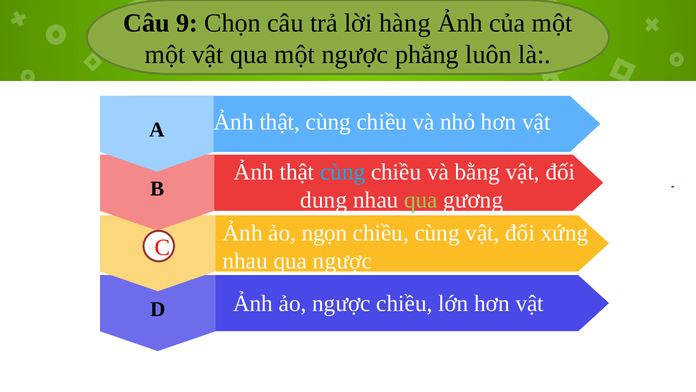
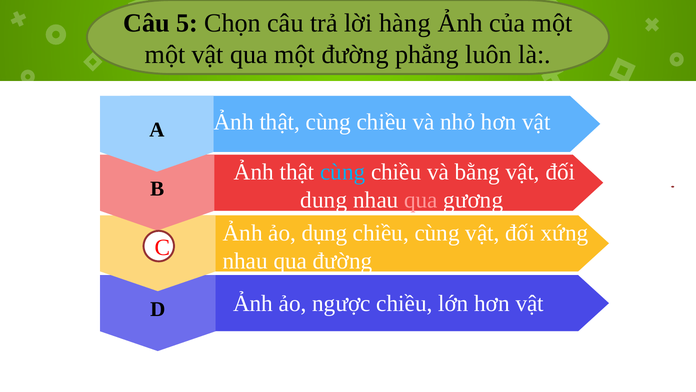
9: 9 -> 5 (187, 23)
một ngược: ngược -> đường (355, 54)
qua colour: light green -> pink (421, 200)
ngọn: ngọn -> dụng (325, 233)
qua ngược: ngược -> đường (343, 261)
